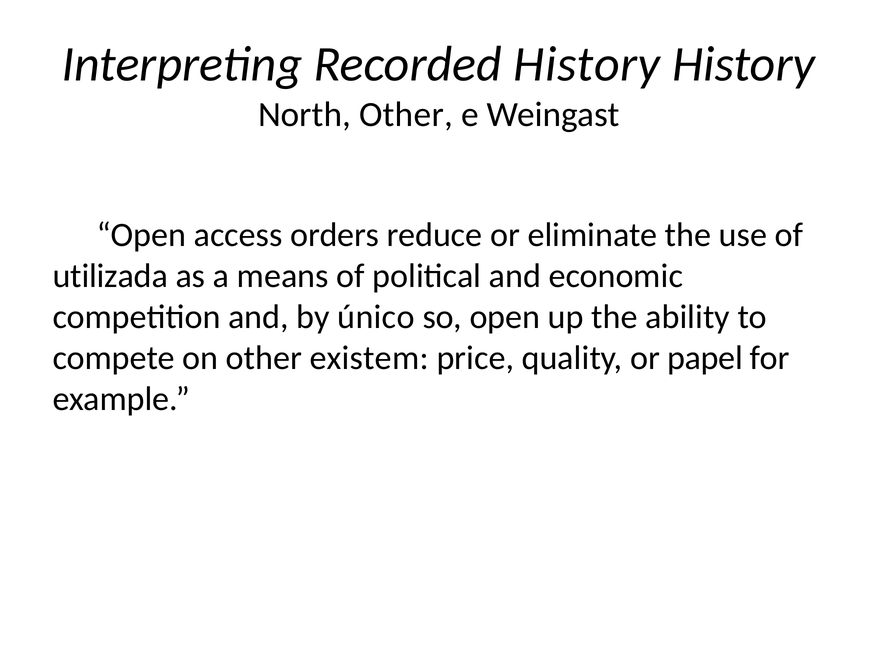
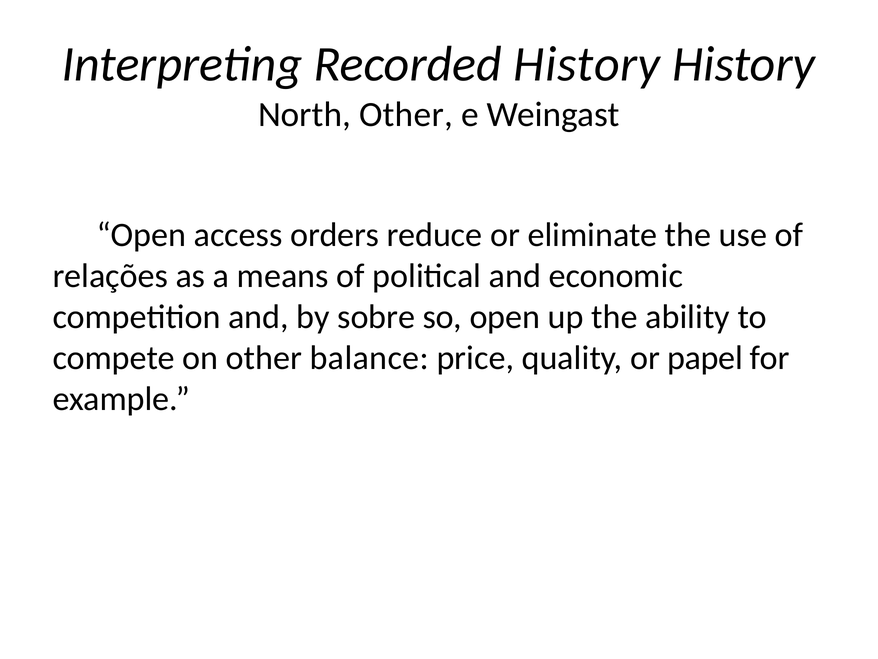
utilizada: utilizada -> relações (110, 276)
único: único -> sobre (376, 317)
existem: existem -> balance (369, 358)
